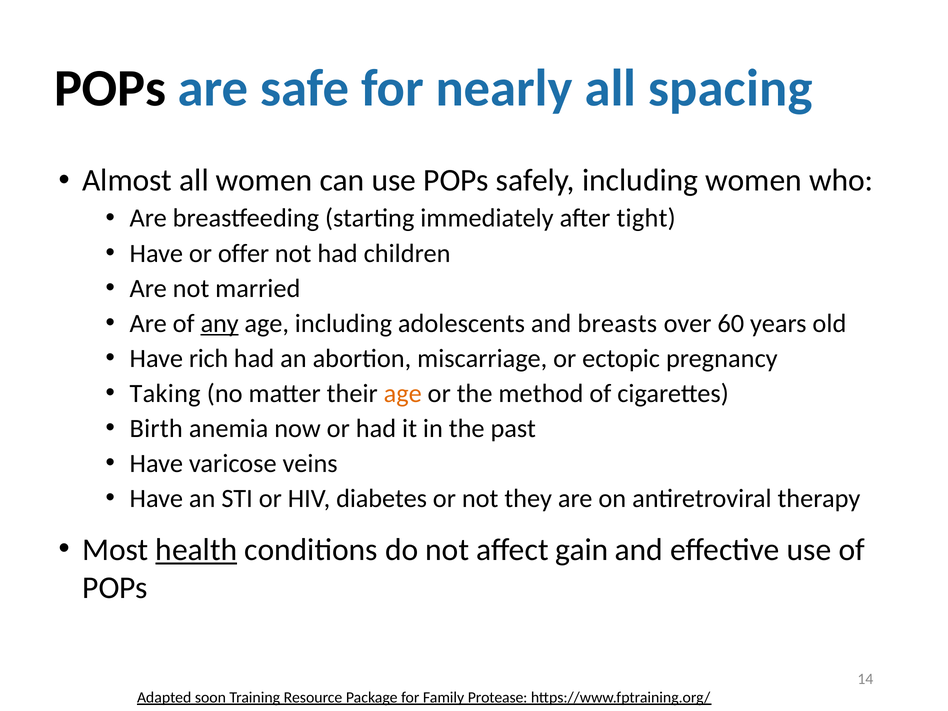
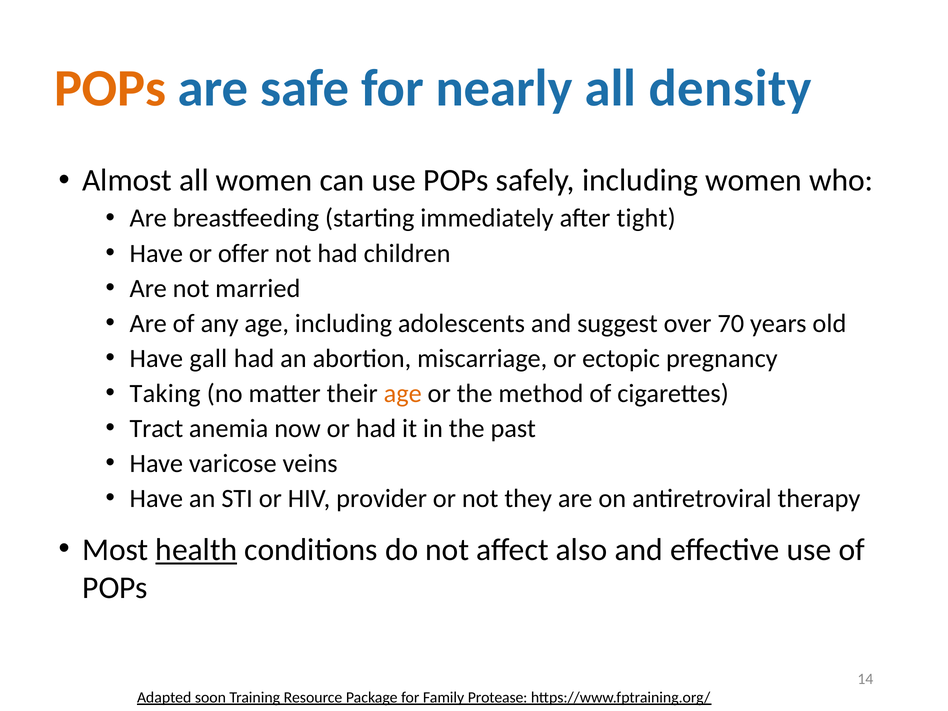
POPs colour: black -> orange (110, 88)
spacing: spacing -> density (730, 88)
any underline: present -> none (220, 323)
breasts: breasts -> suggest (617, 323)
60: 60 -> 70 (731, 323)
rich: rich -> gall (208, 358)
Birth: Birth -> Tract (156, 428)
diabetes: diabetes -> provider (382, 498)
gain: gain -> also (582, 550)
